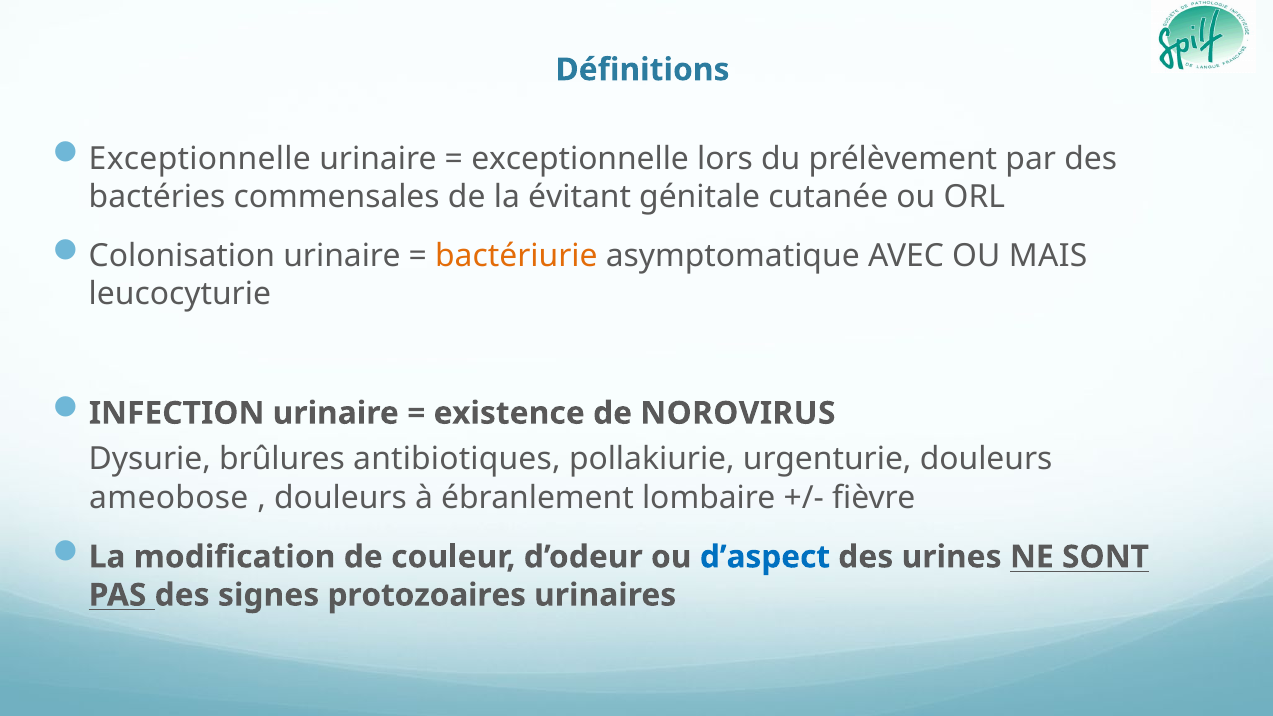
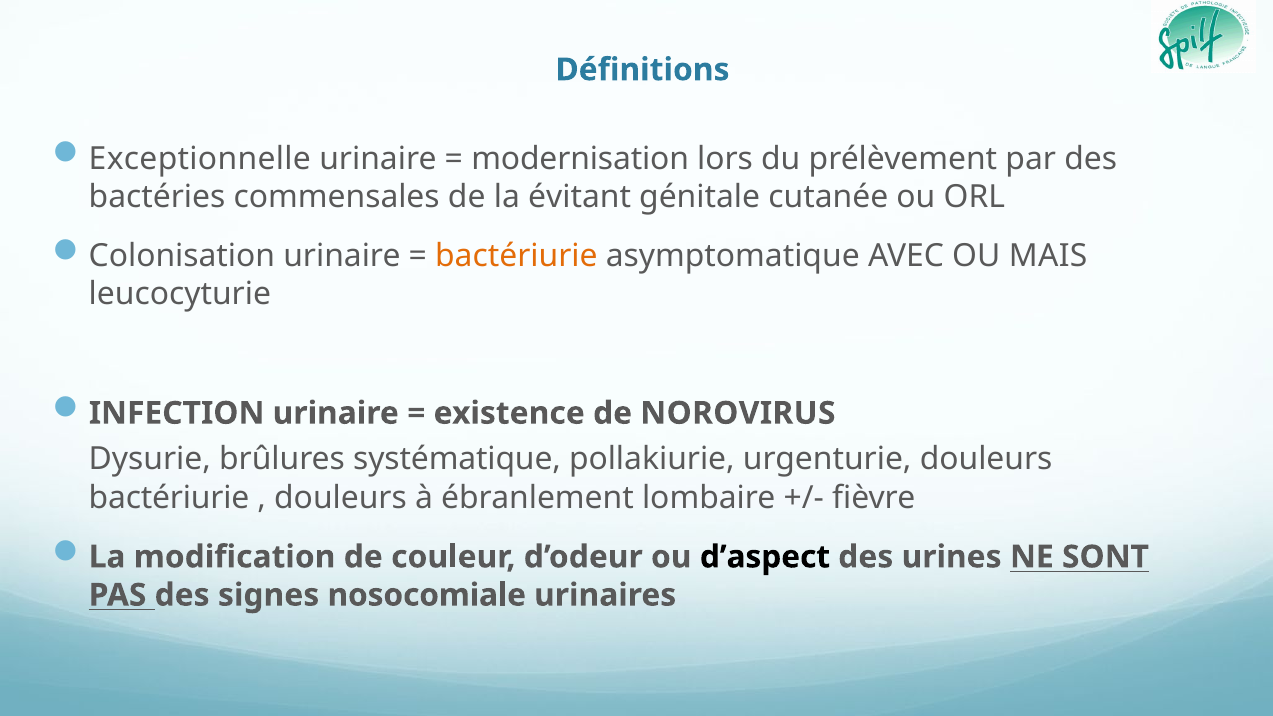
exceptionnelle: exceptionnelle -> modernisation (580, 159)
antibiotiques: antibiotiques -> systématique (457, 459)
ameobose: ameobose -> bactériurie (169, 498)
d’aspect colour: blue -> black (765, 557)
protozoaires: protozoaires -> nosocomiale (427, 595)
